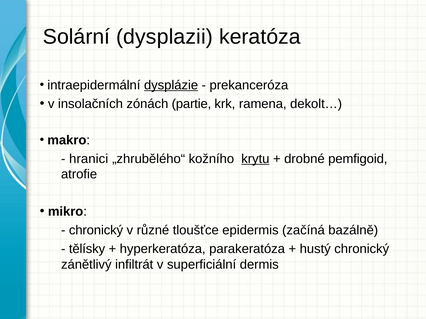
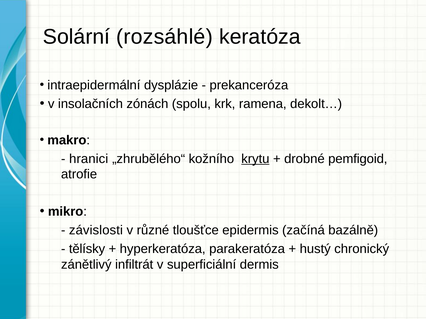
dysplazii: dysplazii -> rozsáhlé (164, 37)
dysplázie underline: present -> none (171, 85)
partie: partie -> spolu (191, 104)
chronický: chronický -> závislosti (96, 231)
